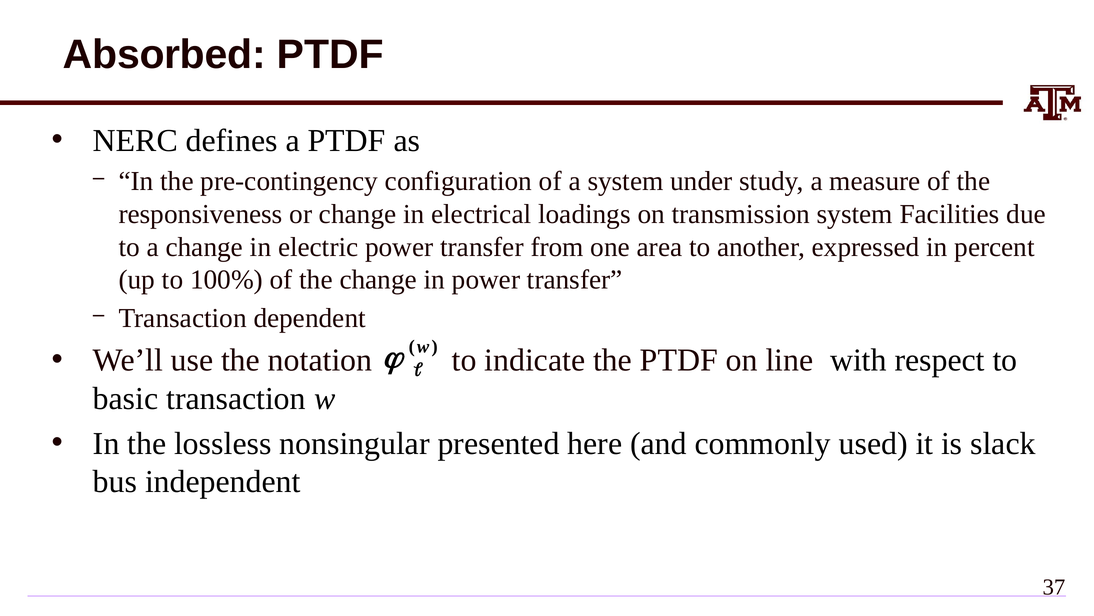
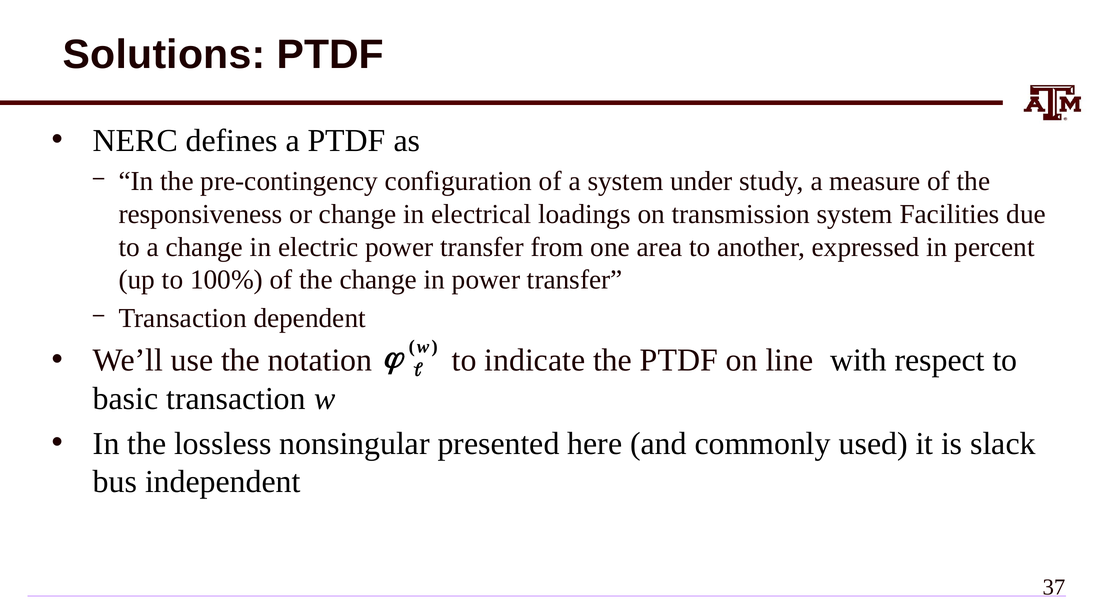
Absorbed: Absorbed -> Solutions (164, 54)
